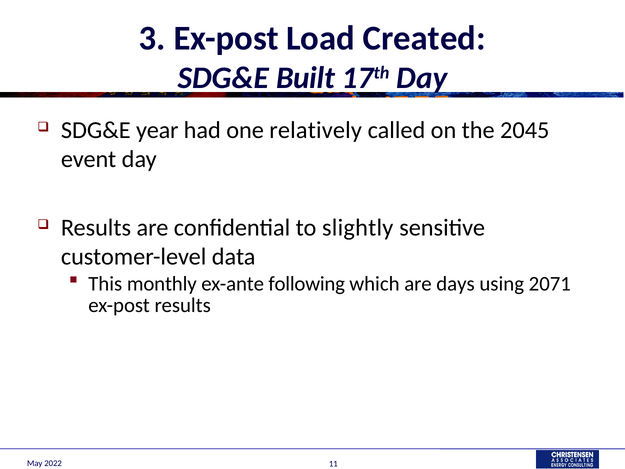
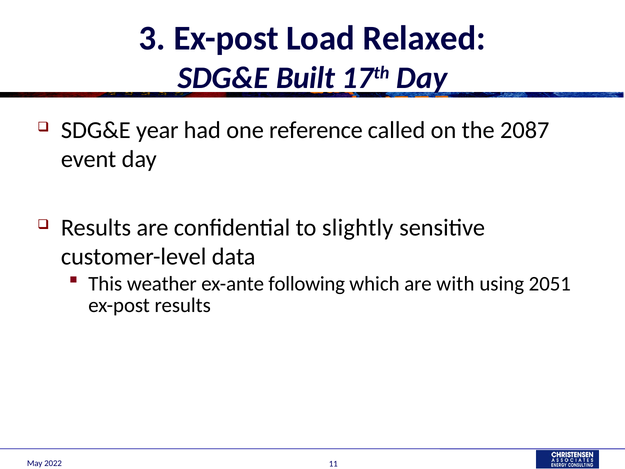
Created: Created -> Relaxed (424, 38)
relatively: relatively -> reference (316, 130)
2045: 2045 -> 2087 (525, 130)
monthly: monthly -> weather (162, 284)
days: days -> with (455, 284)
2071: 2071 -> 2051 (550, 284)
